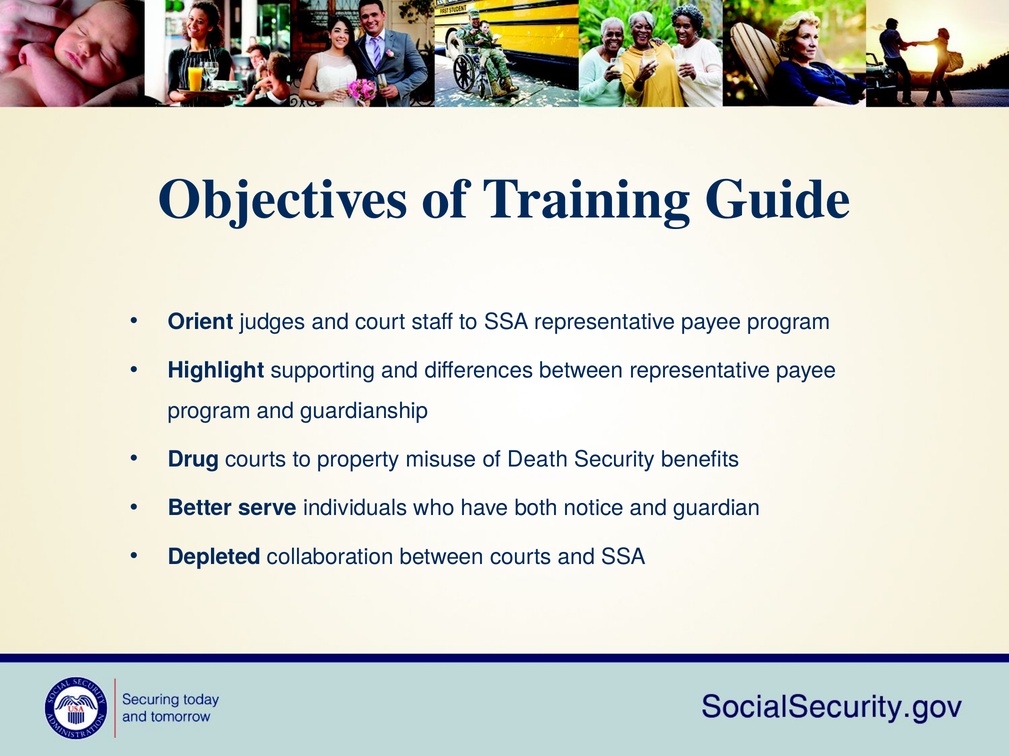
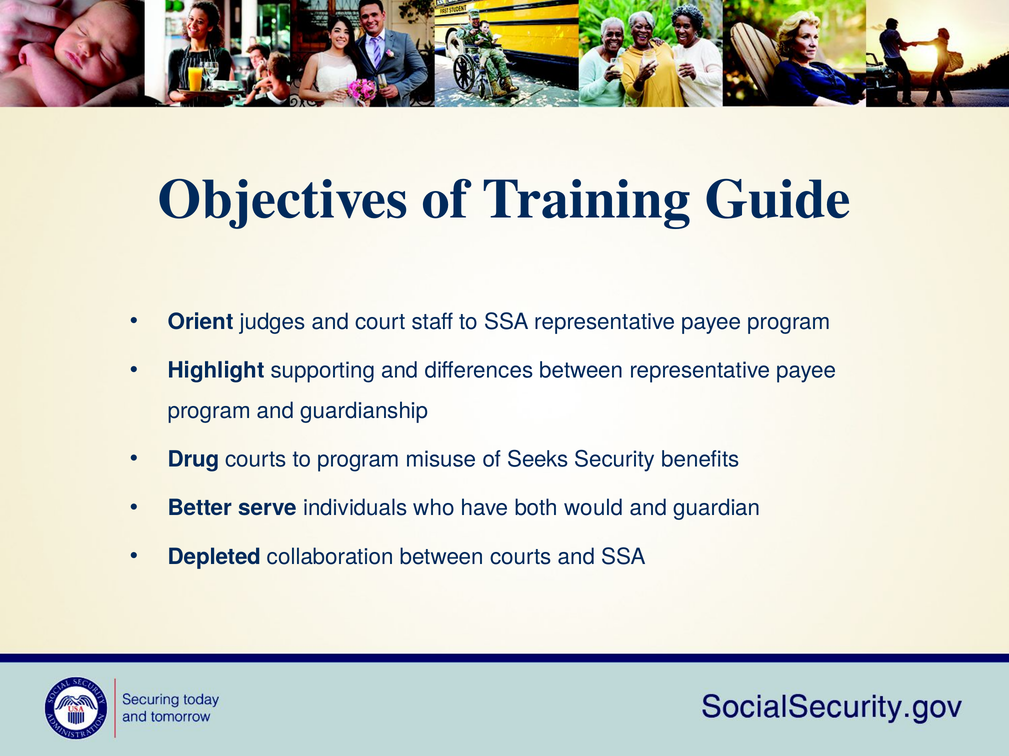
to property: property -> program (359, 460)
Death: Death -> Seeks (538, 460)
notice: notice -> would (594, 508)
